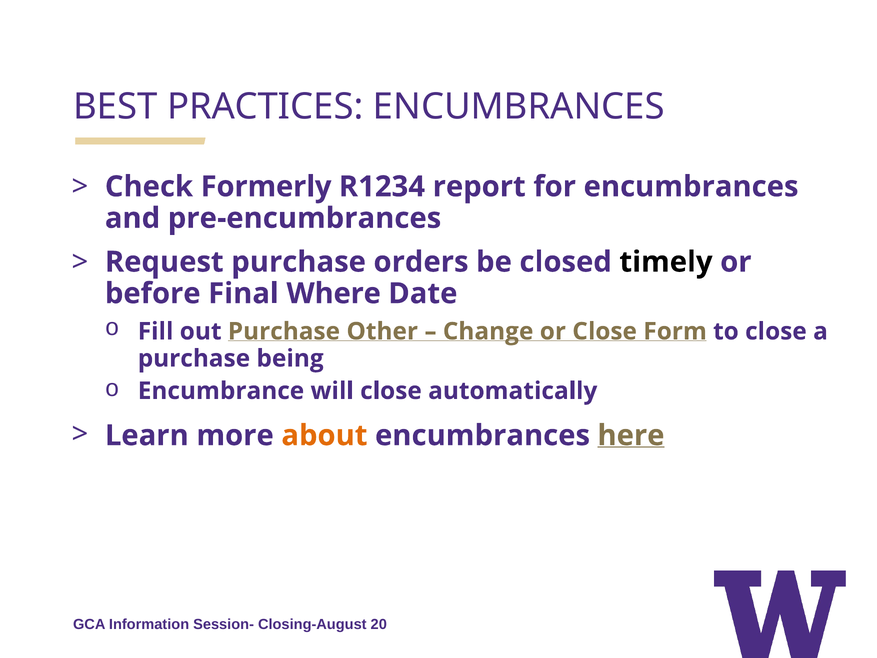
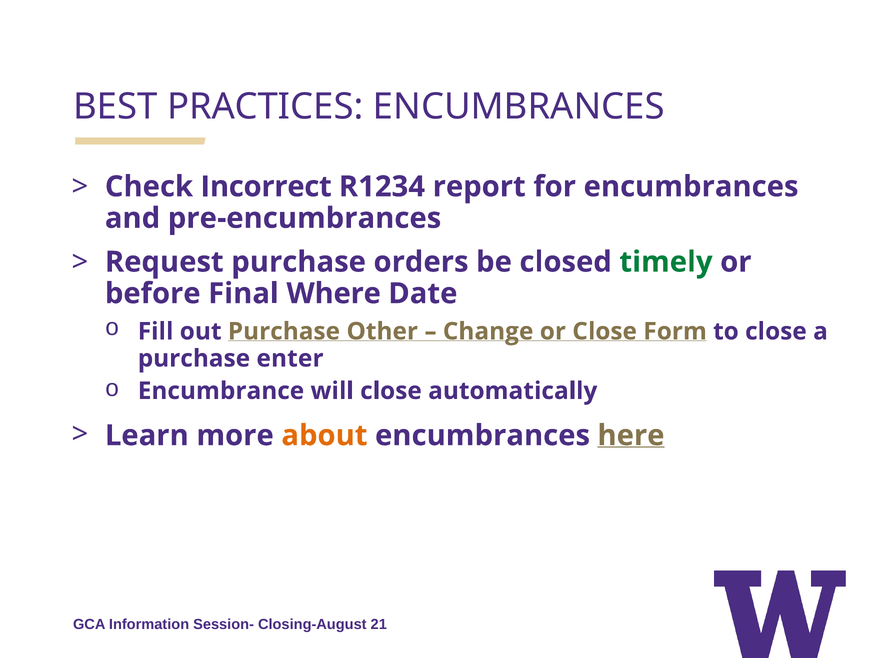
Formerly: Formerly -> Incorrect (266, 187)
timely colour: black -> green (666, 262)
being: being -> enter (290, 358)
20: 20 -> 21 (379, 624)
